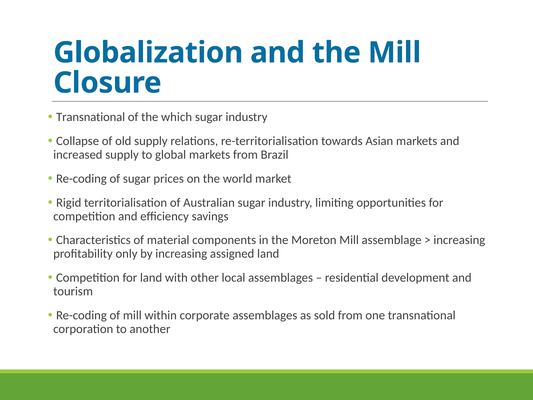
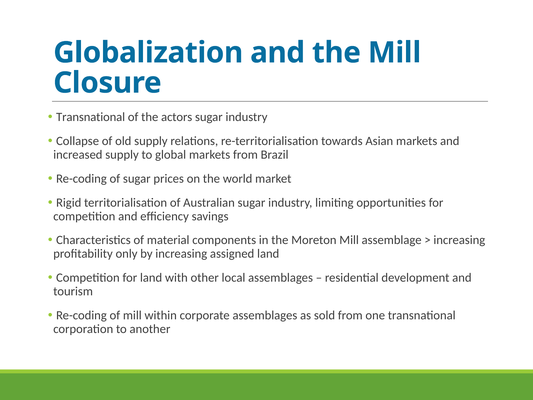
which: which -> actors (177, 117)
